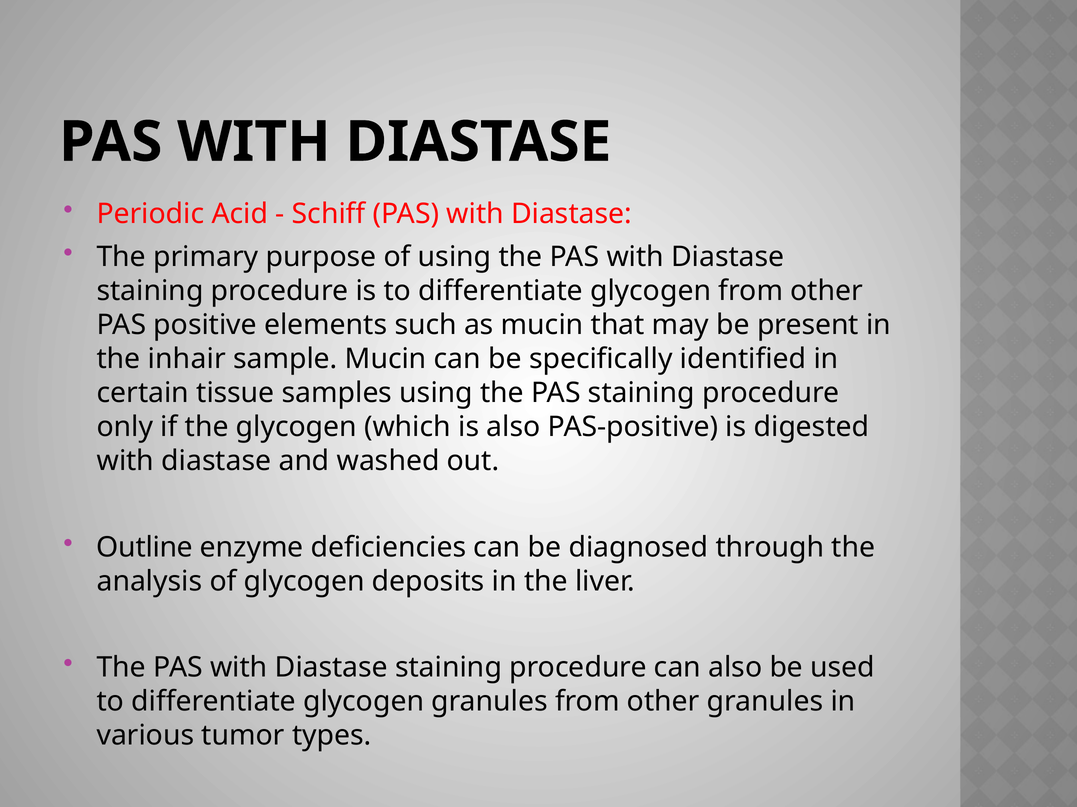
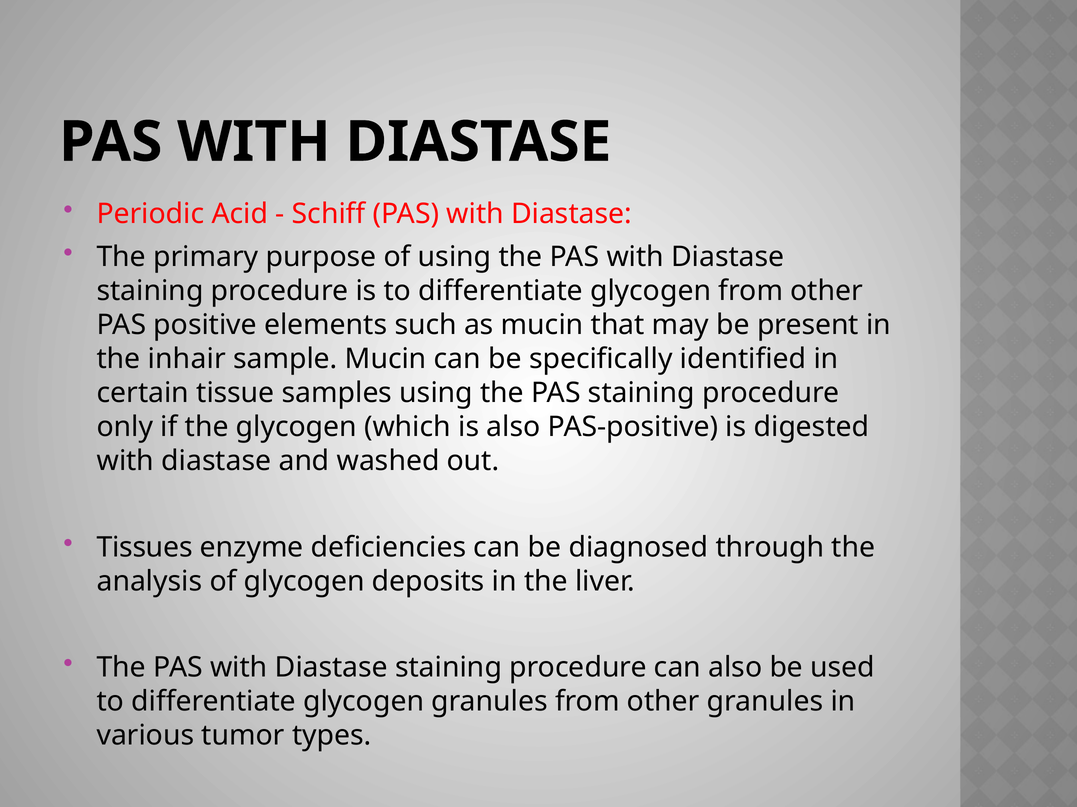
Outline: Outline -> Tissues (145, 548)
